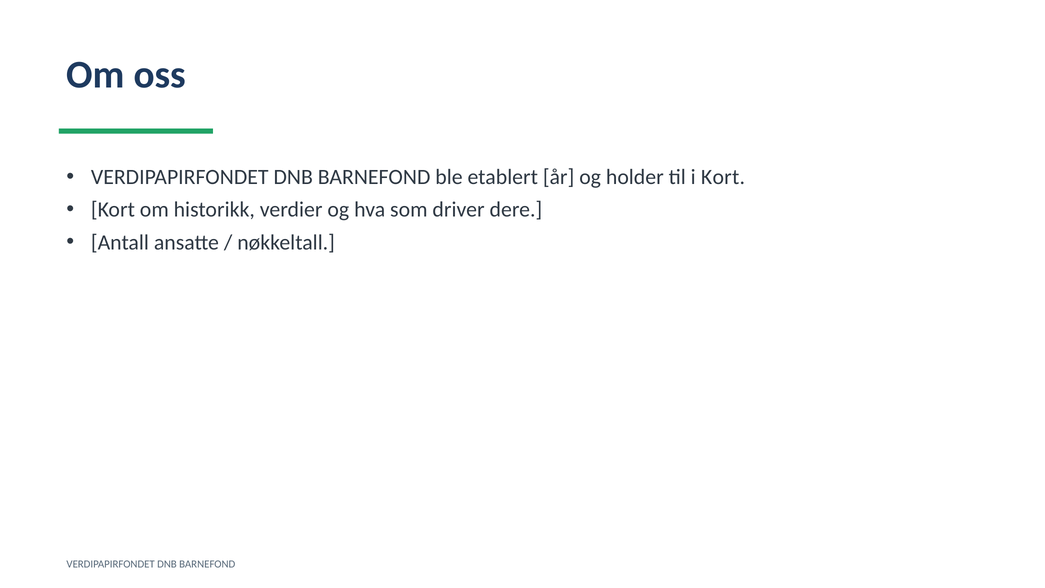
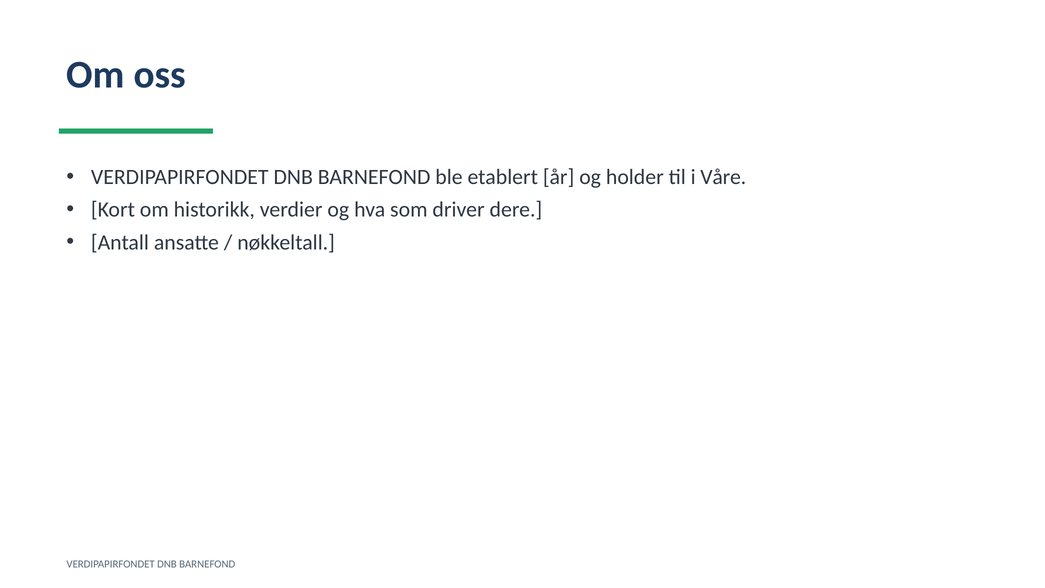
i Kort: Kort -> Våre (723, 177)
